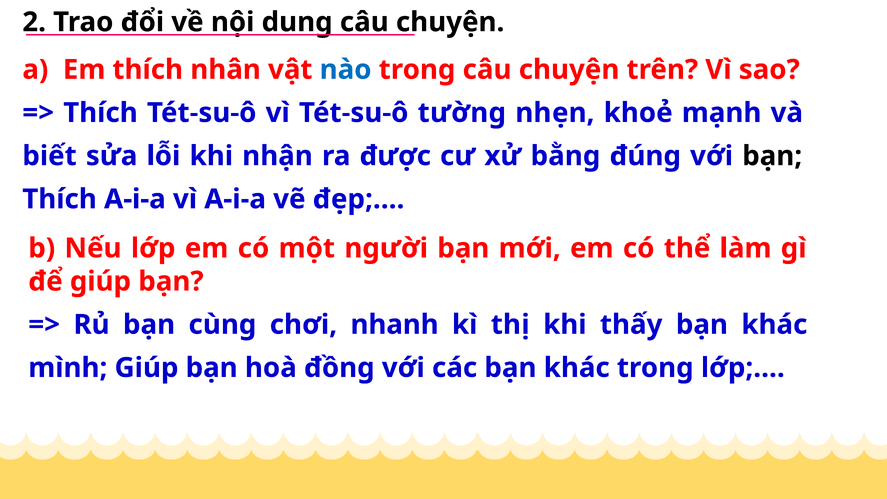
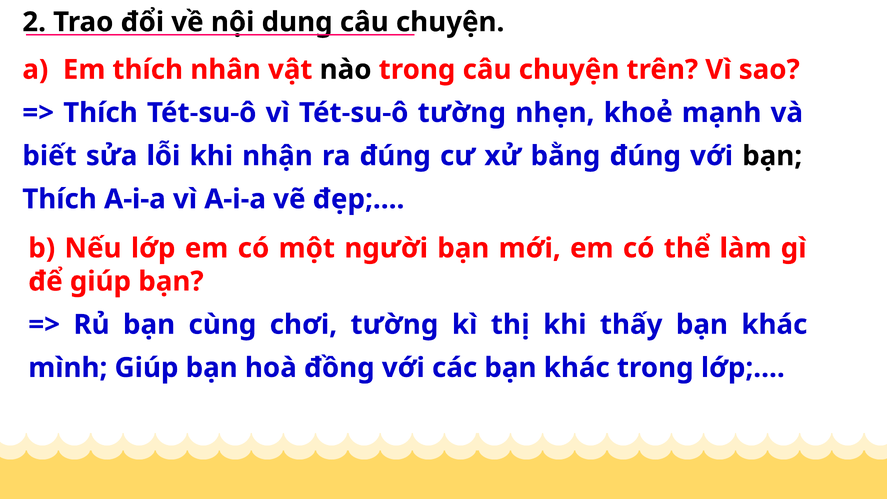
nào colour: blue -> black (346, 70)
ra được: được -> đúng (395, 156)
chơi nhanh: nhanh -> tường (394, 325)
